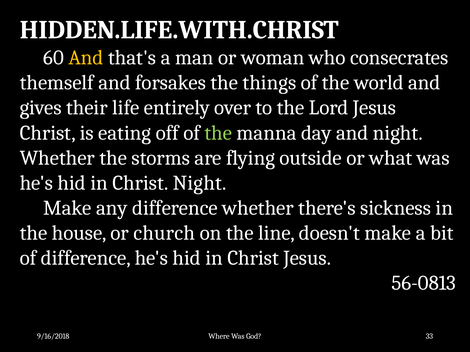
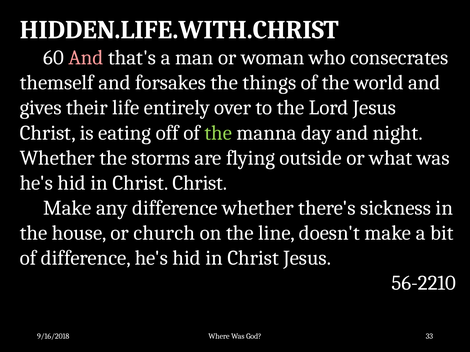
And colour: yellow -> pink (86, 58)
Christ Night: Night -> Christ (200, 183)
56-0813: 56-0813 -> 56-2210 (424, 283)
